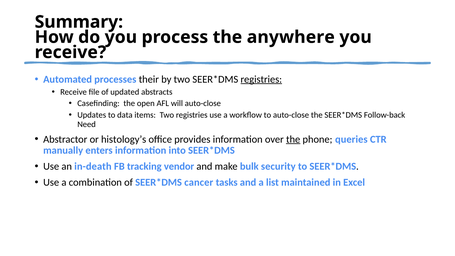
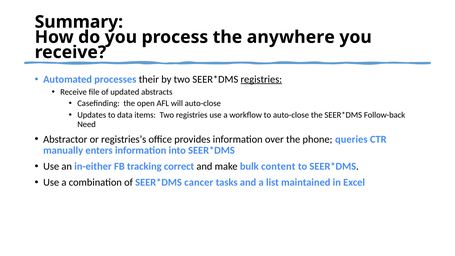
histology’s: histology’s -> registries’s (124, 139)
the underline: present -> none (293, 139)
in-death: in-death -> in-either (93, 166)
vendor: vendor -> correct (179, 166)
security: security -> content (278, 166)
